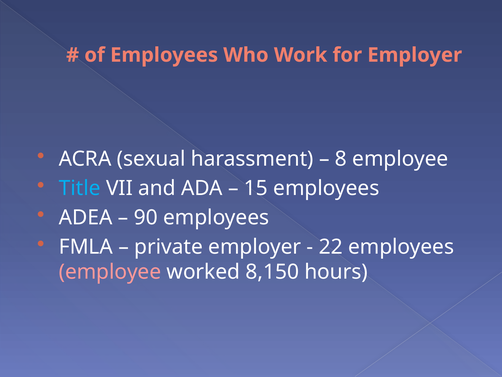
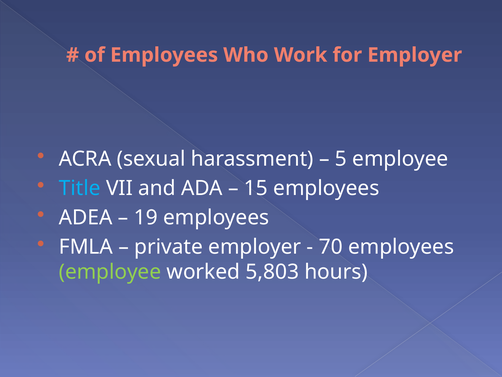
8: 8 -> 5 (341, 159)
90: 90 -> 19 (146, 217)
22: 22 -> 70 (331, 247)
employee colour: pink -> light green (110, 272)
8,150: 8,150 -> 5,803 (272, 272)
